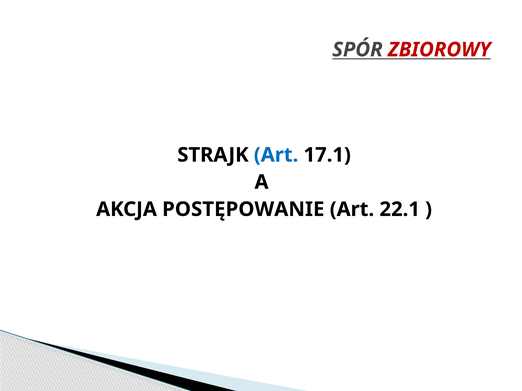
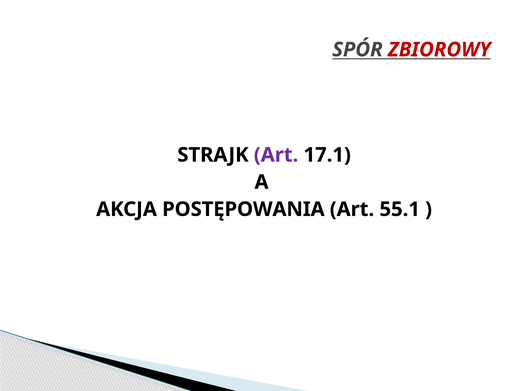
Art colour: blue -> purple (276, 155)
POSTĘPOWANIE: POSTĘPOWANIE -> POSTĘPOWANIA (243, 210)
22.1: 22.1 -> 55.1 (400, 210)
